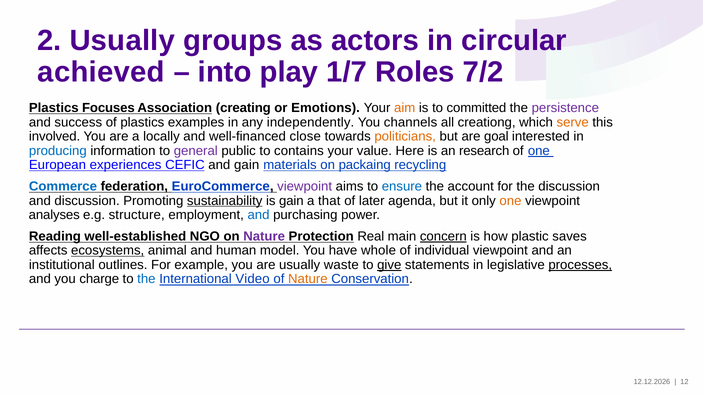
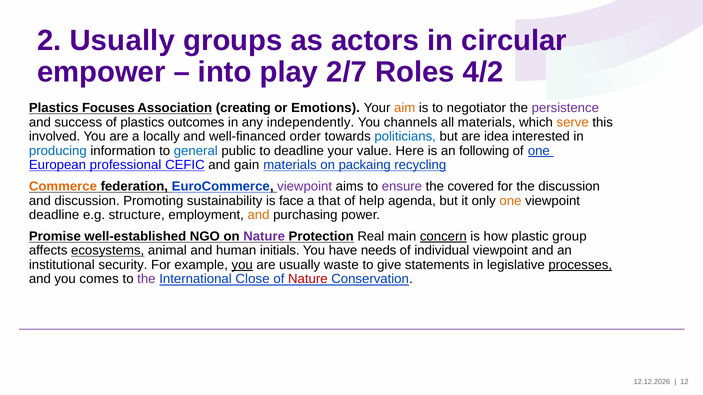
achieved: achieved -> empower (101, 72)
1/7: 1/7 -> 2/7 (347, 72)
7/2: 7/2 -> 4/2 (483, 72)
committed: committed -> negotiator (476, 108)
examples: examples -> outcomes (196, 122)
all creationg: creationg -> materials (487, 122)
close: close -> order (305, 137)
politicians colour: orange -> blue (405, 137)
goal: goal -> idea (496, 137)
general colour: purple -> blue (196, 151)
to contains: contains -> deadline (299, 151)
research: research -> following (484, 151)
experiences: experiences -> professional (126, 165)
Commerce colour: blue -> orange (63, 187)
ensure colour: blue -> purple (402, 187)
account: account -> covered (471, 187)
sustainability underline: present -> none (225, 201)
is gain: gain -> face (291, 201)
later: later -> help (372, 201)
analyses: analyses -> deadline (54, 215)
and colour: blue -> orange (259, 215)
Reading: Reading -> Promise (55, 237)
saves: saves -> group (569, 237)
model: model -> initials (280, 251)
whole: whole -> needs (379, 251)
outlines: outlines -> security (123, 265)
you underline: none -> present (242, 265)
give underline: present -> none (389, 265)
charge: charge -> comes (99, 279)
the colour: blue -> purple (146, 279)
Video: Video -> Close (253, 279)
Nature colour: orange -> red (308, 279)
